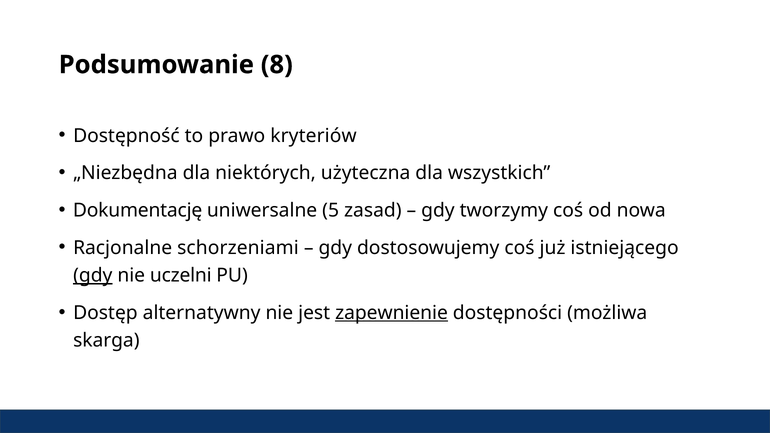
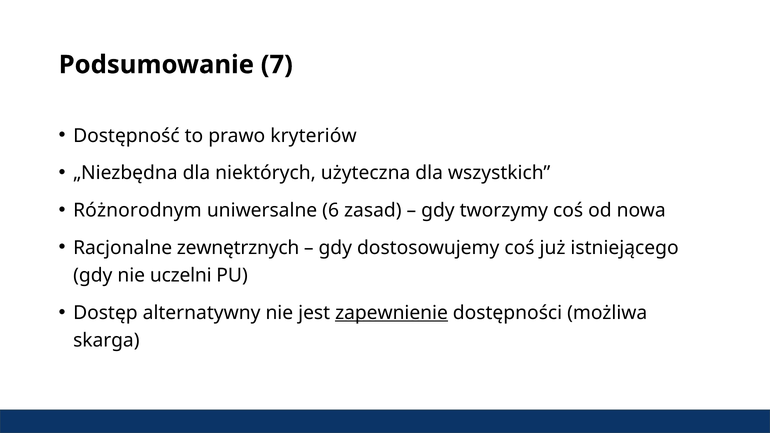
8: 8 -> 7 (277, 65)
Dokumentację: Dokumentację -> Różnorodnym (137, 210)
5: 5 -> 6 (331, 210)
schorzeniami: schorzeniami -> zewnętrznych (238, 248)
gdy underline: present -> none (93, 275)
